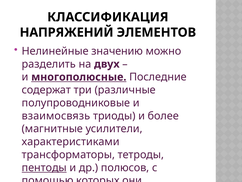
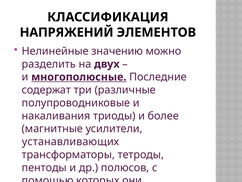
взаимосвязь: взаимосвязь -> накаливания (56, 116)
характеристиками: характеристиками -> устанавливающих (71, 141)
пентоды underline: present -> none (44, 167)
